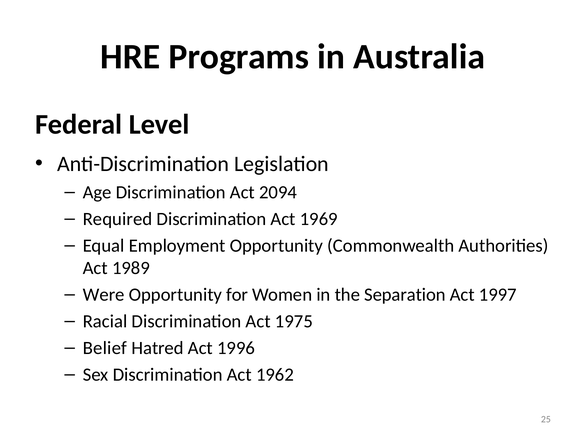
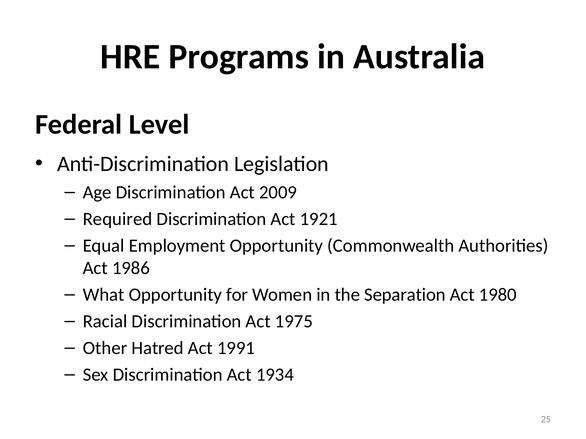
2094: 2094 -> 2009 (278, 193)
1969: 1969 -> 1921 (319, 219)
1989: 1989 -> 1986 (131, 268)
Were: Were -> What (104, 295)
1997: 1997 -> 1980 (498, 295)
Belief: Belief -> Other (105, 348)
1996: 1996 -> 1991 (236, 348)
1962: 1962 -> 1934 (275, 375)
